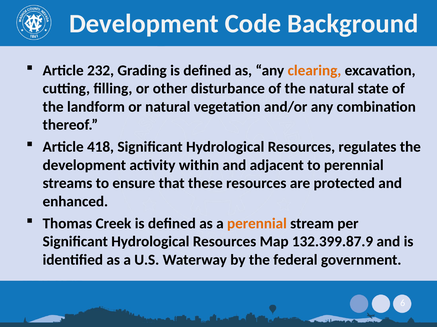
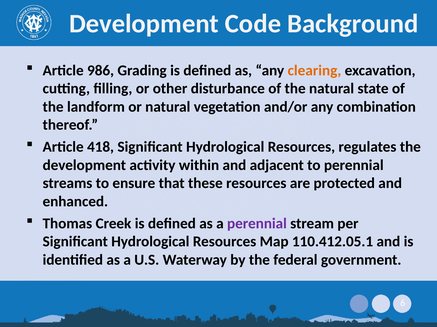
232: 232 -> 986 (101, 71)
perennial colour: orange -> purple (257, 224)
132.399.87.9: 132.399.87.9 -> 110.412.05.1 (333, 242)
